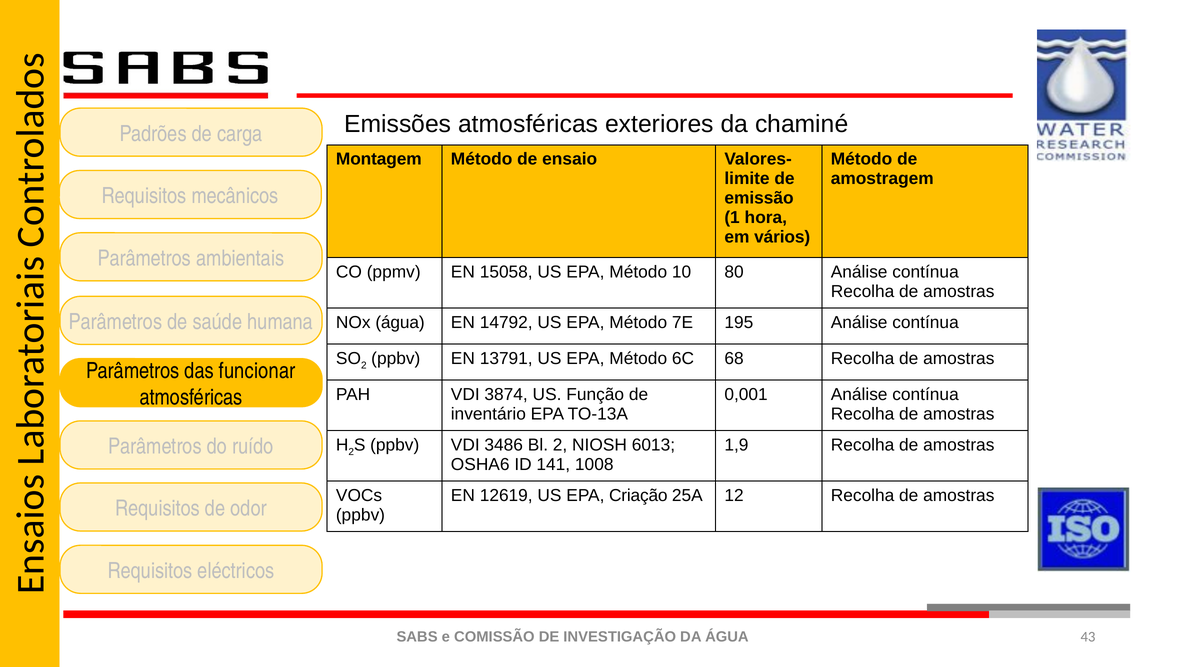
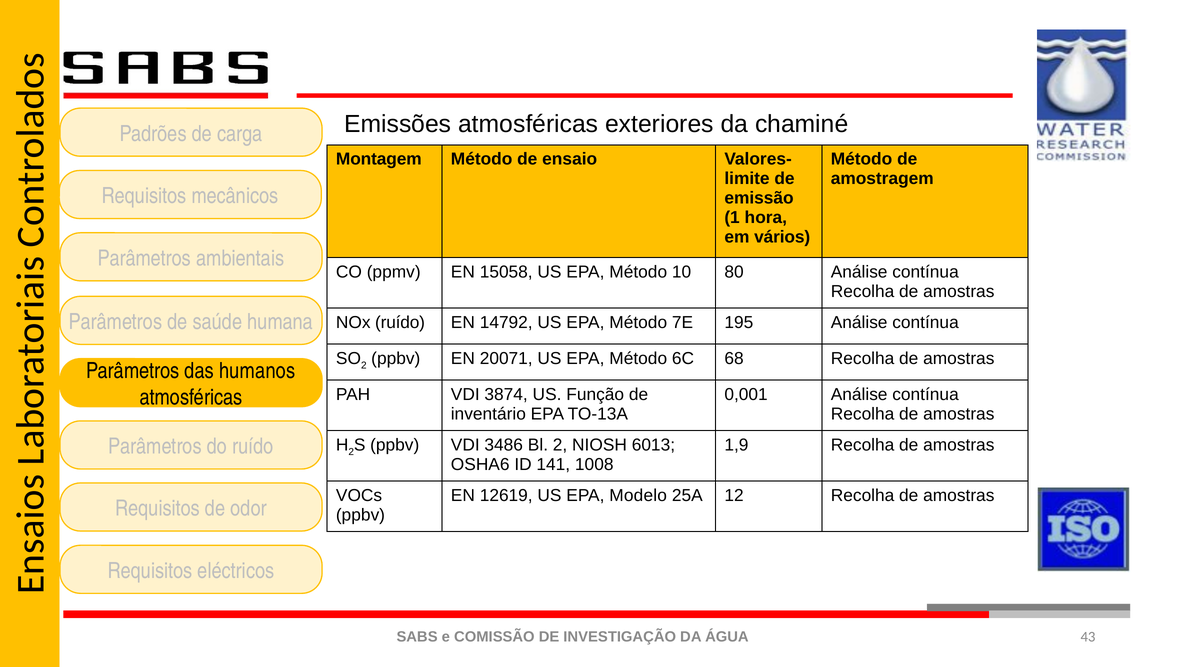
NOx água: água -> ruído (400, 322)
13791: 13791 -> 20071 (506, 359)
funcionar: funcionar -> humanos (257, 371)
Criação: Criação -> Modelo (638, 496)
